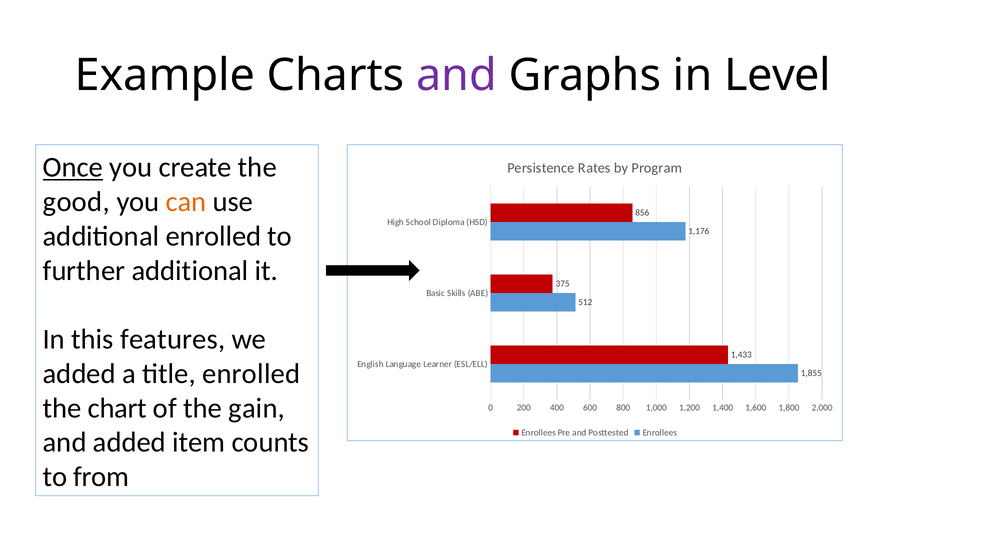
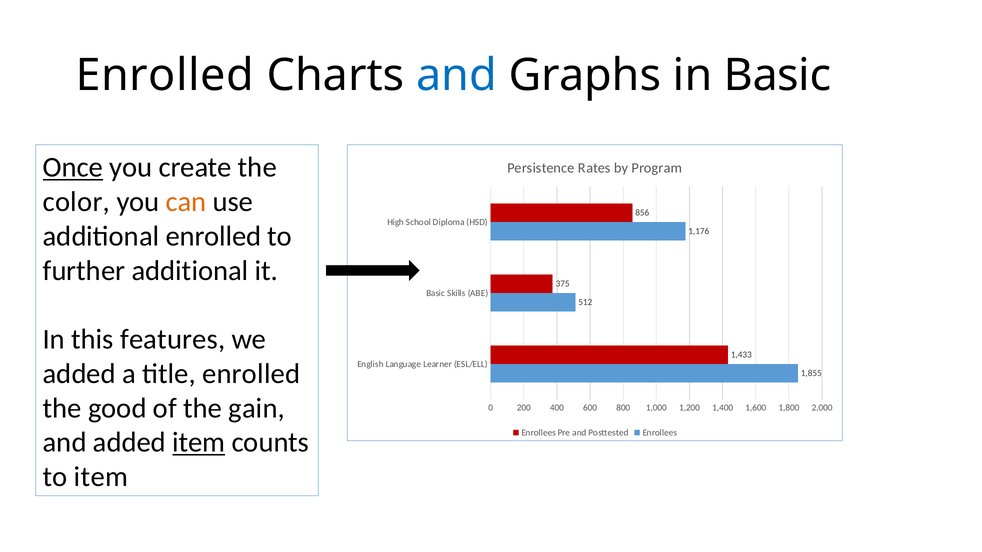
Example: Example -> Enrolled (165, 75)
and colour: purple -> blue (457, 75)
in Level: Level -> Basic (778, 75)
good: good -> color (76, 202)
chart: chart -> good (117, 408)
item underline: none -> present (199, 443)
to from: from -> item (101, 477)
